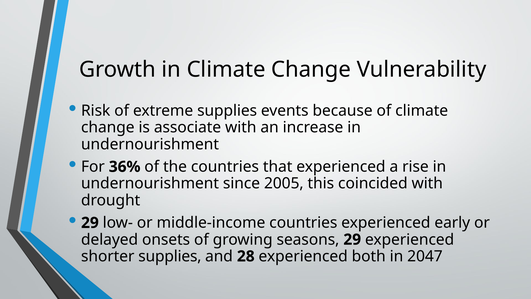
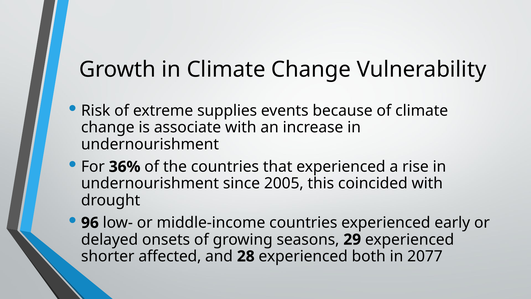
29: 29 -> 96 (90, 223)
shorter supplies: supplies -> affected (170, 256)
2047: 2047 -> 2077 (425, 256)
